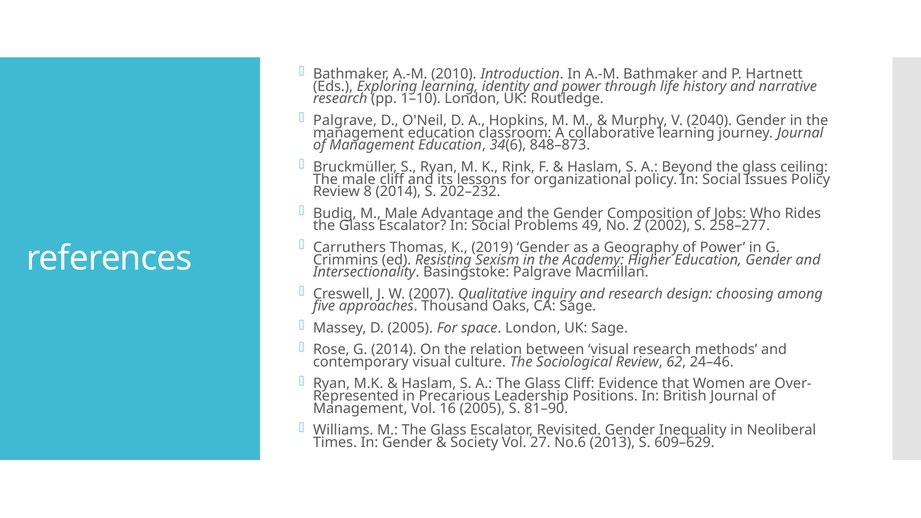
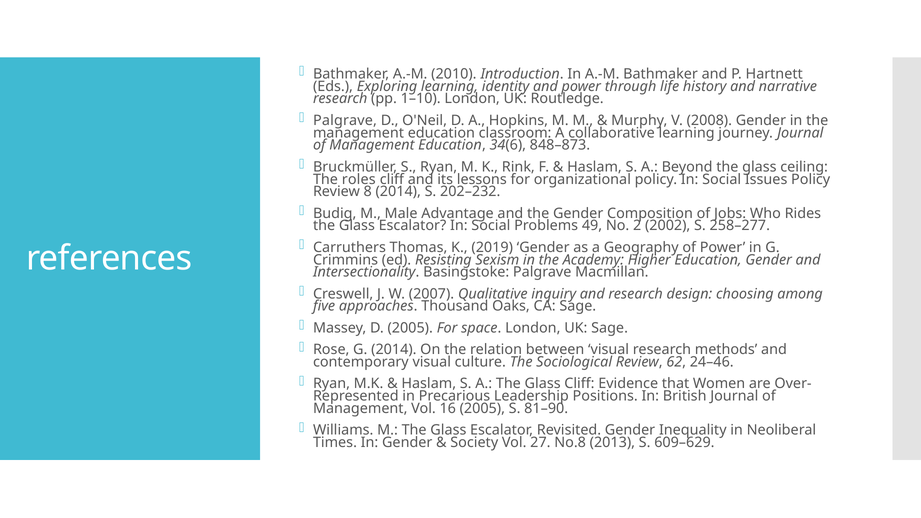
2040: 2040 -> 2008 (709, 120)
The male: male -> roles (359, 179)
No.6: No.6 -> No.8 (570, 442)
